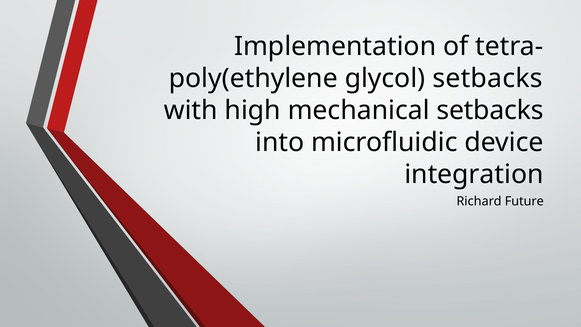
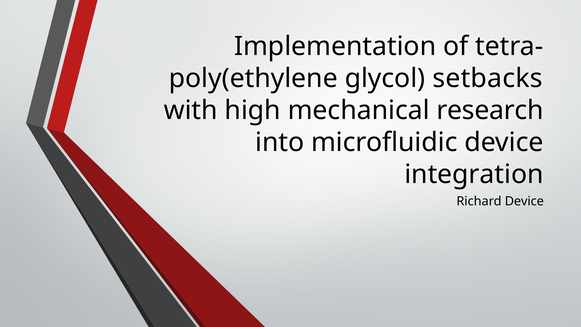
mechanical setbacks: setbacks -> research (490, 110)
Richard Future: Future -> Device (524, 201)
